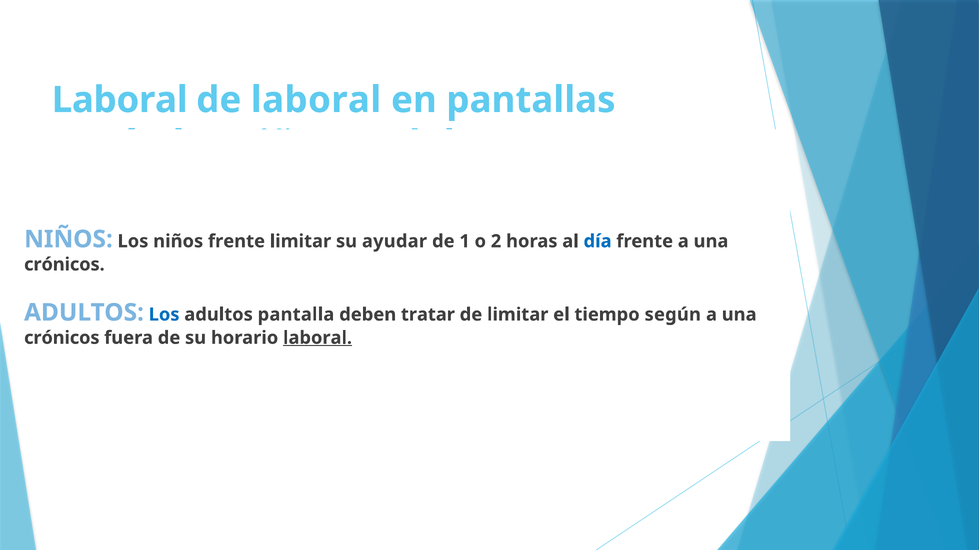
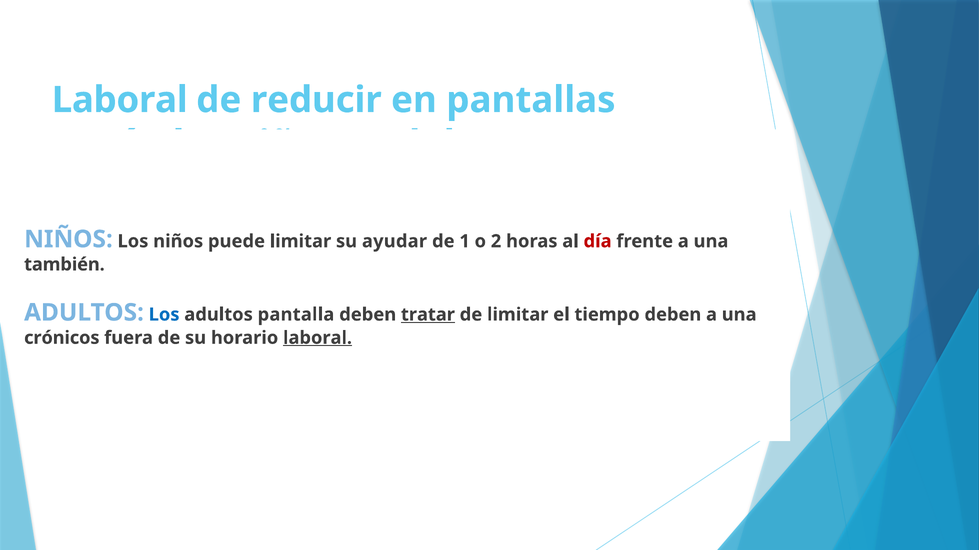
de laboral: laboral -> reducir (316, 100)
niños frente: frente -> puede (236, 242)
día colour: blue -> red (598, 242)
crónicos: crónicos -> también (64, 265)
tratar underline: none -> present (428, 315)
tiempo según: según -> deben (673, 315)
